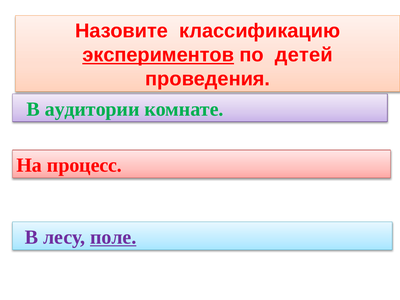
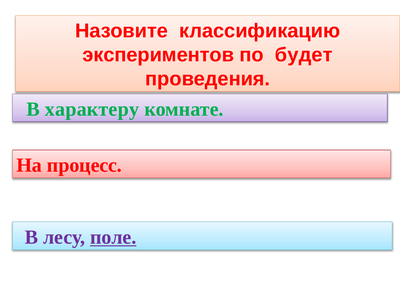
экспериментов underline: present -> none (158, 55)
детей: детей -> будет (304, 55)
аудитории: аудитории -> характеру (92, 109)
